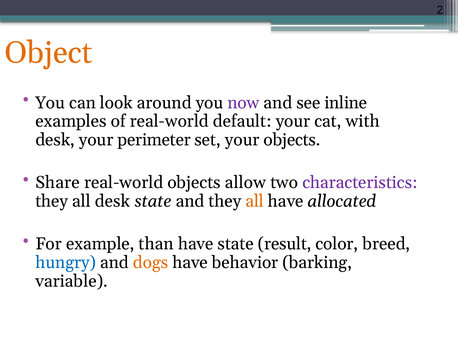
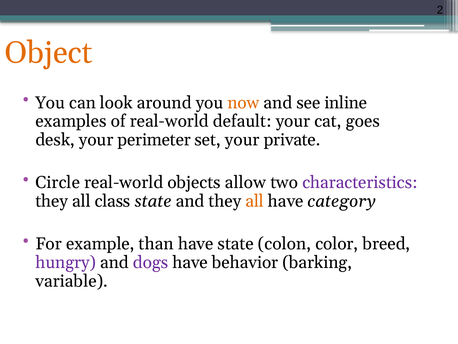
now colour: purple -> orange (243, 103)
with: with -> goes (363, 121)
your objects: objects -> private (292, 140)
Share: Share -> Circle (58, 182)
all desk: desk -> class (113, 201)
allocated: allocated -> category (342, 201)
result: result -> colon (285, 244)
hungry colour: blue -> purple (66, 262)
dogs colour: orange -> purple (151, 262)
